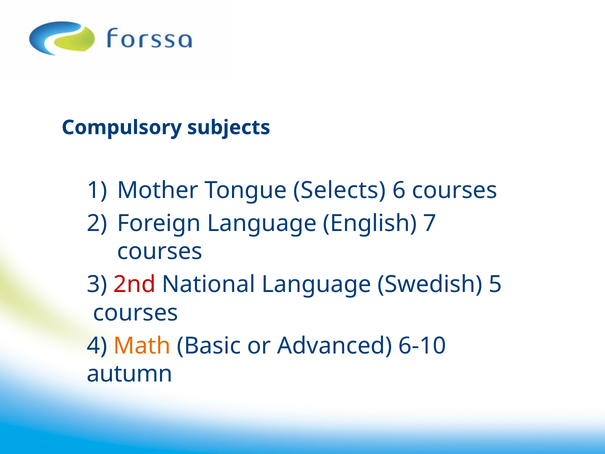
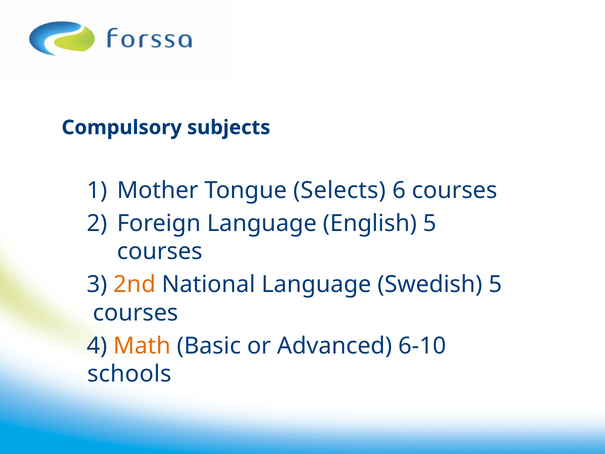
English 7: 7 -> 5 (430, 223)
2nd colour: red -> orange (134, 284)
autumn: autumn -> schools (129, 374)
